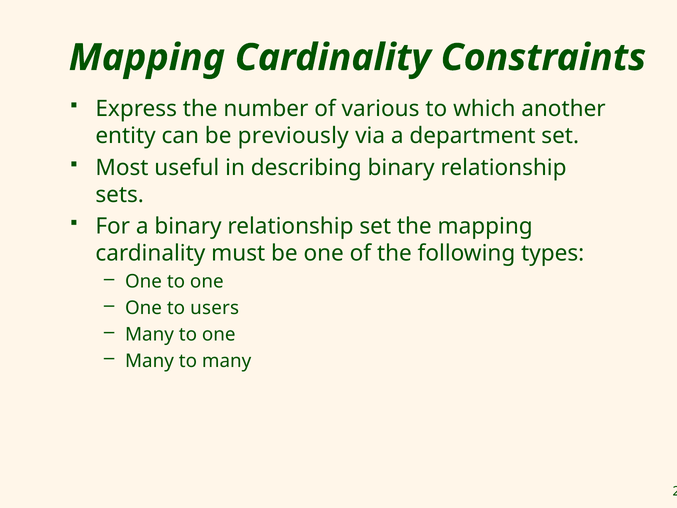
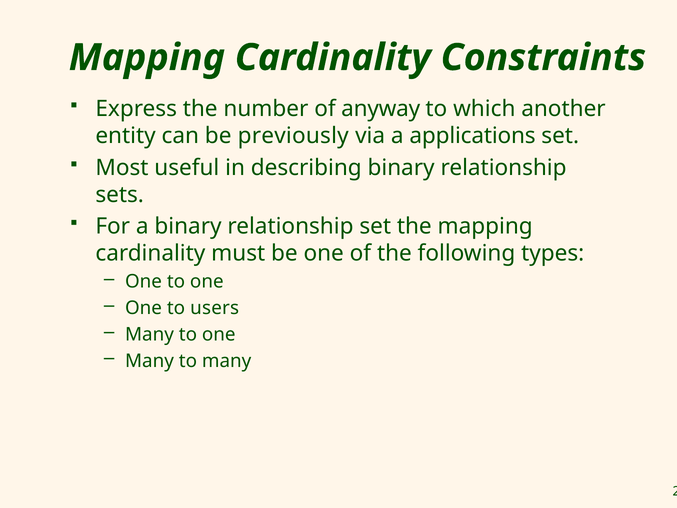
various: various -> anyway (381, 109)
department: department -> applications (473, 136)
